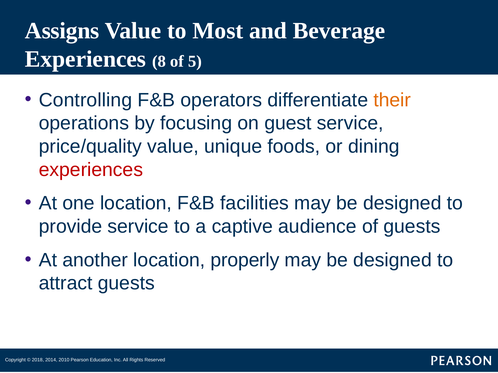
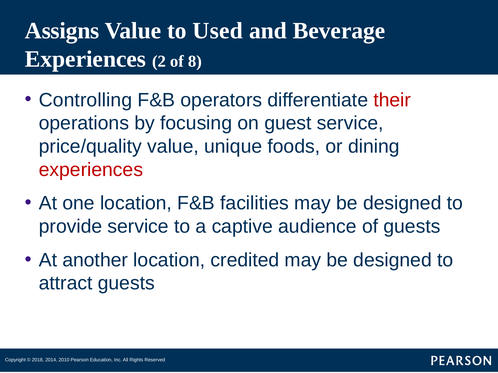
Most: Most -> Used (218, 31)
8: 8 -> 2 (159, 61)
5: 5 -> 8 (195, 61)
their colour: orange -> red (392, 100)
properly: properly -> credited (245, 260)
